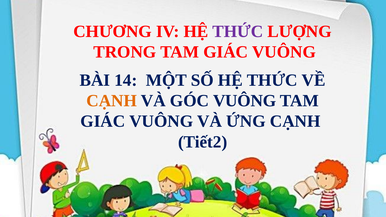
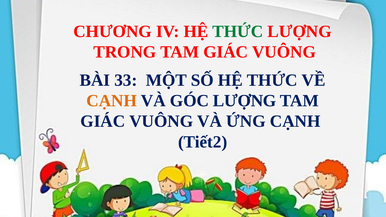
THỨC colour: purple -> green (238, 31)
14: 14 -> 33 (126, 80)
GÓC VUÔNG: VUÔNG -> LƯỢNG (245, 101)
